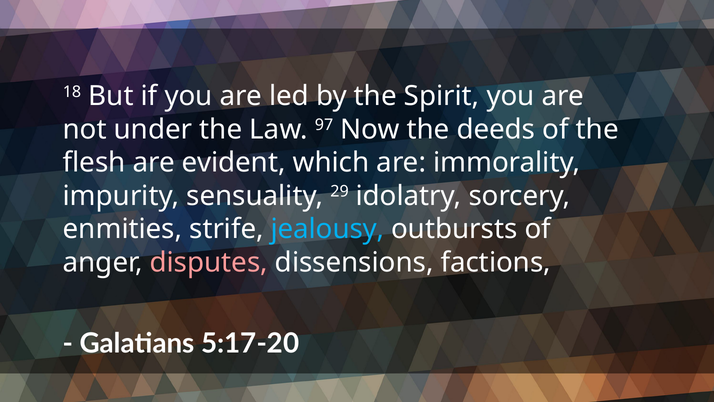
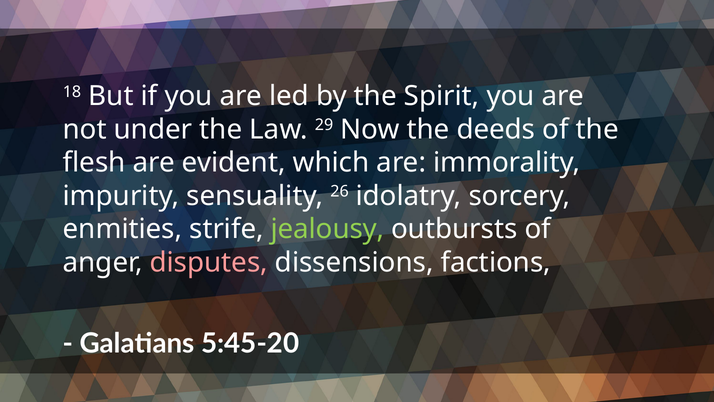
97: 97 -> 29 (324, 125)
29: 29 -> 26 (340, 191)
jealousy colour: light blue -> light green (328, 229)
5:17-20: 5:17-20 -> 5:45-20 (250, 343)
